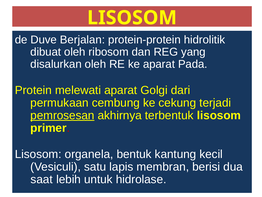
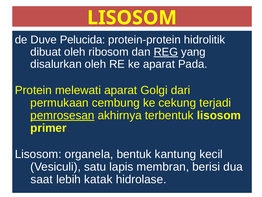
Berjalan: Berjalan -> Pelucida (83, 40)
REG underline: none -> present (166, 52)
untuk: untuk -> katak (98, 179)
